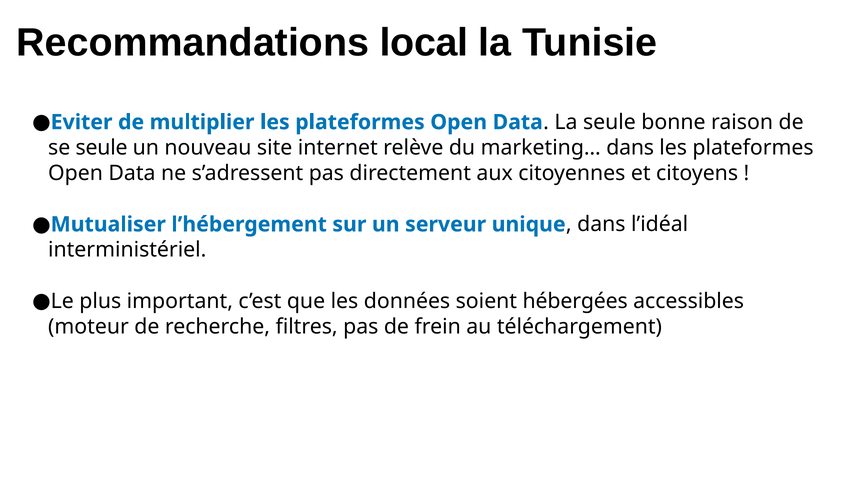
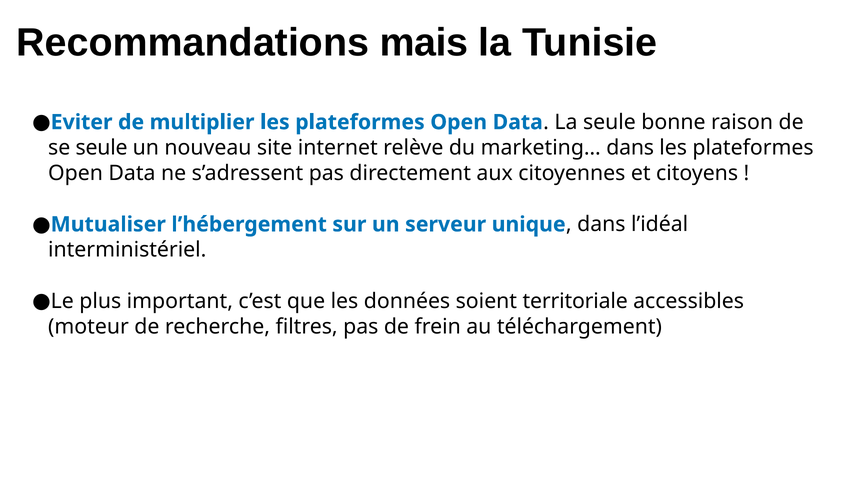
local: local -> mais (424, 43)
hébergées: hébergées -> territoriale (575, 301)
